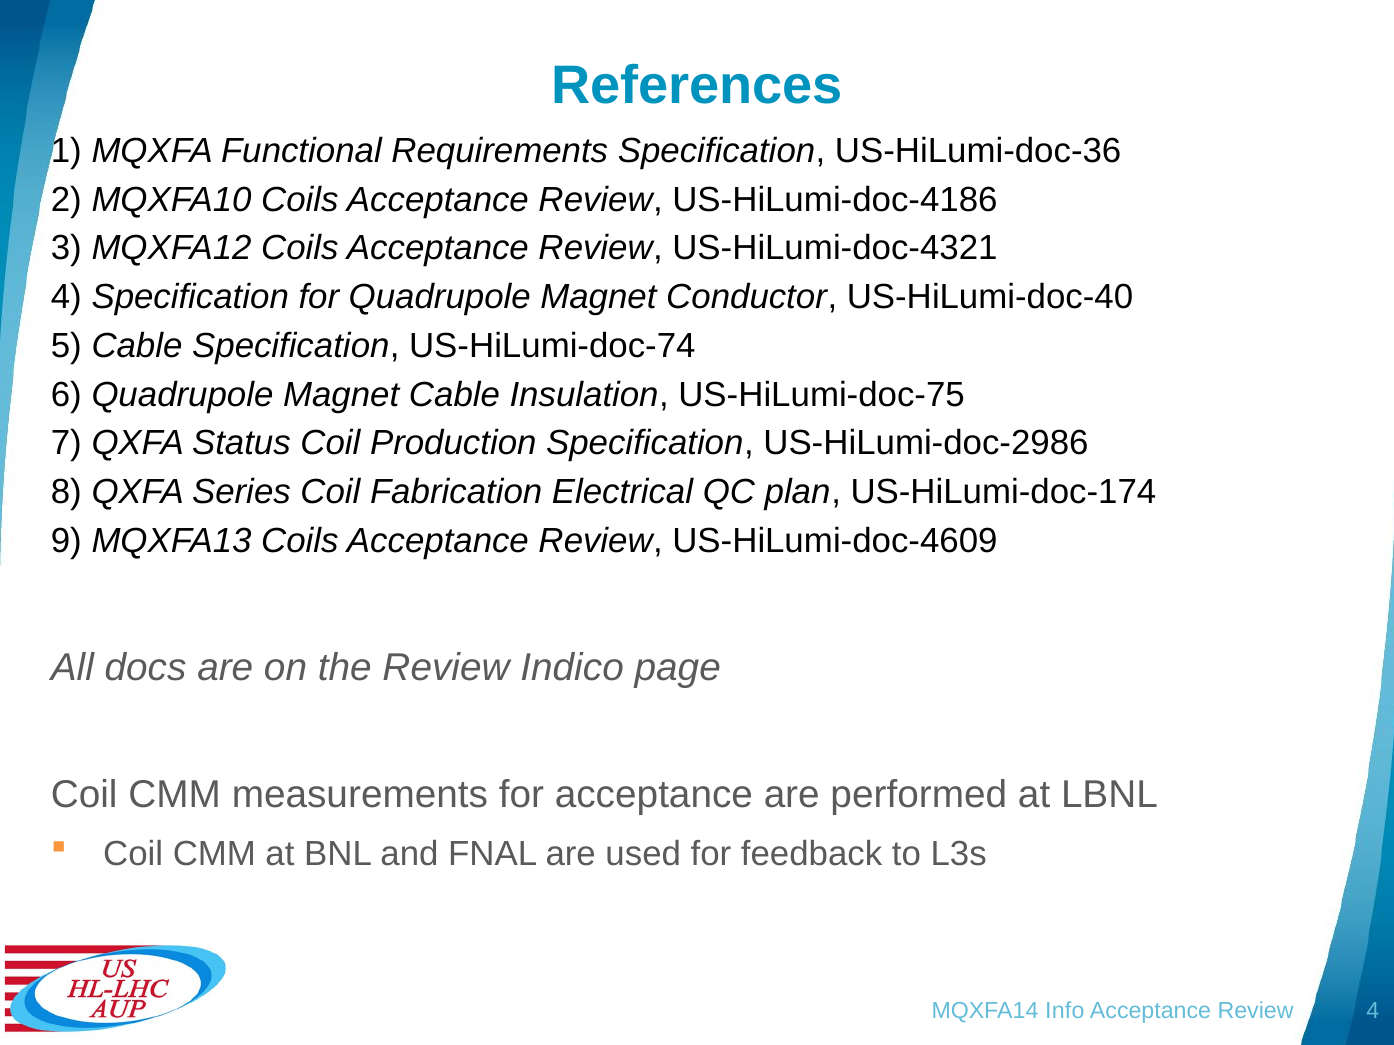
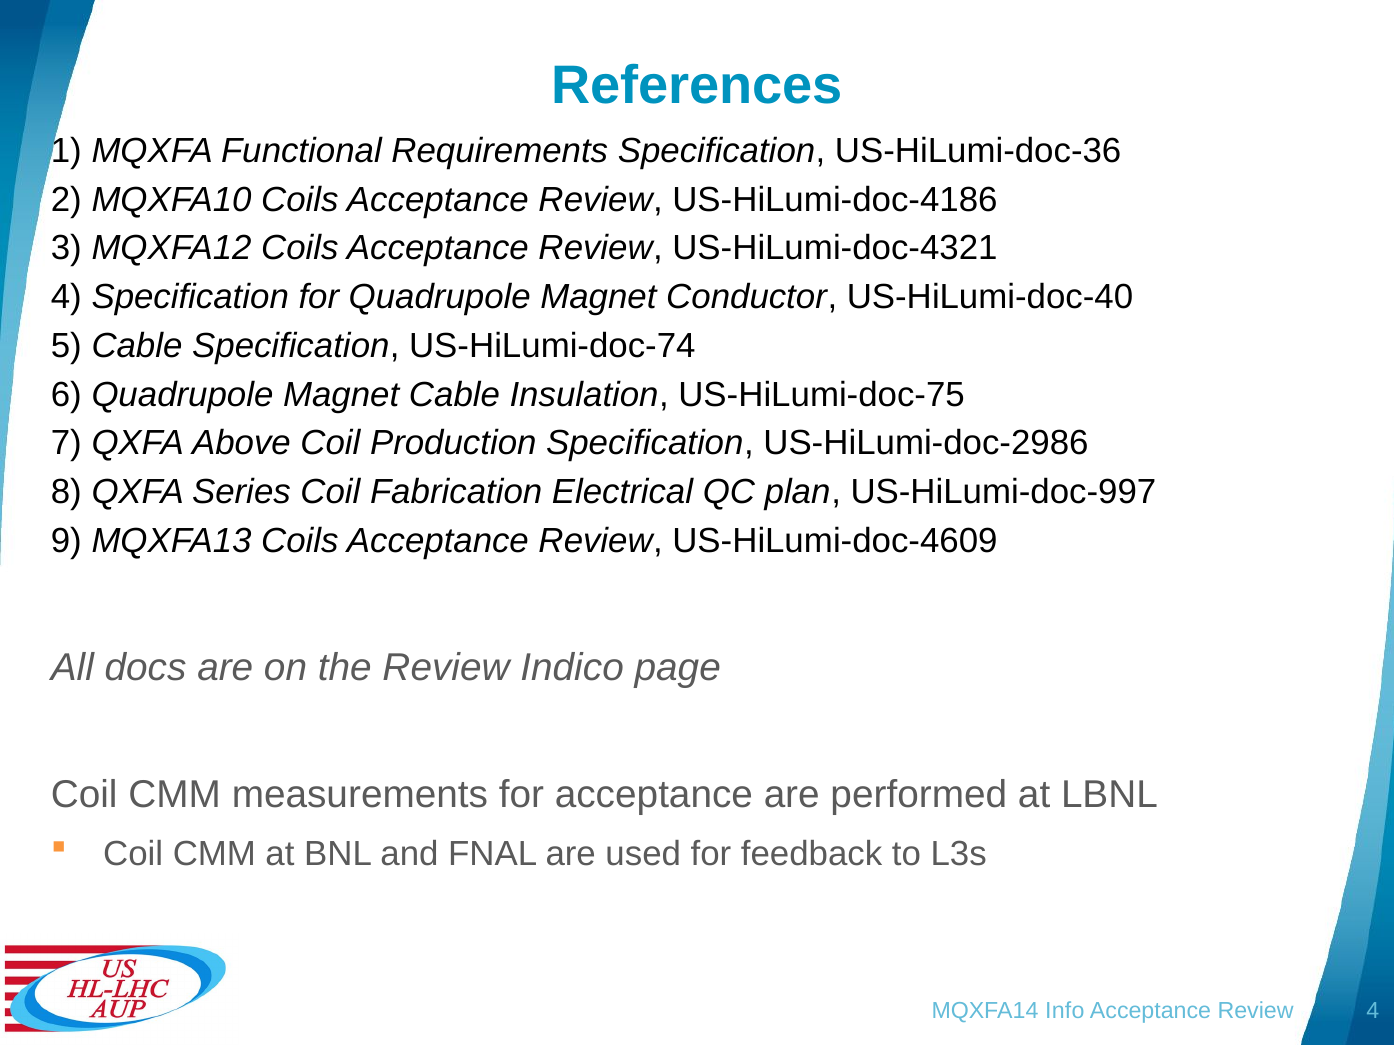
Status: Status -> Above (241, 444)
US-HiLumi-doc-174: US-HiLumi-doc-174 -> US-HiLumi-doc-997 (1003, 492)
